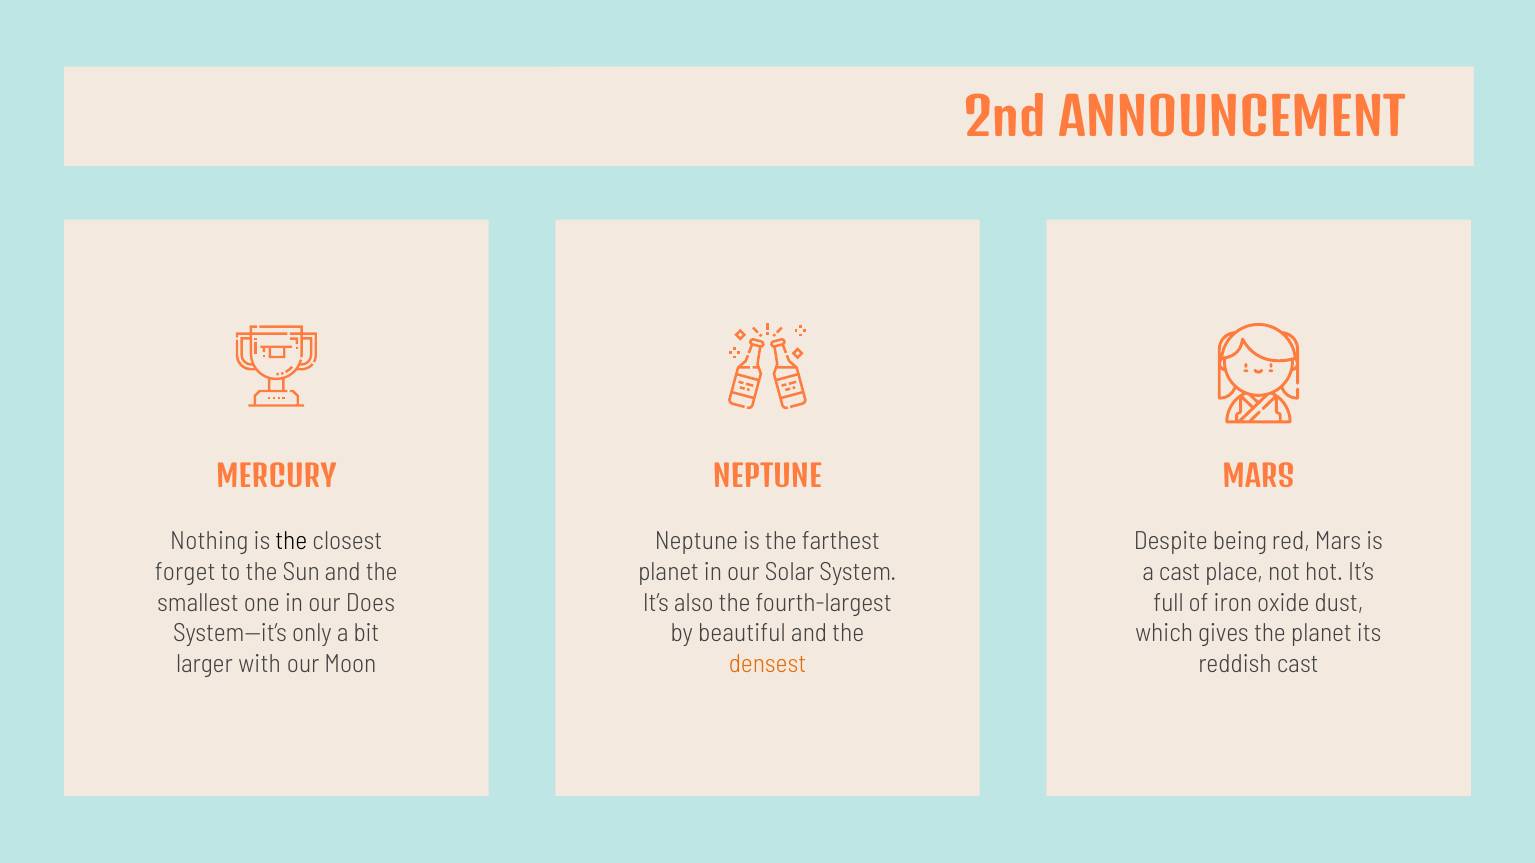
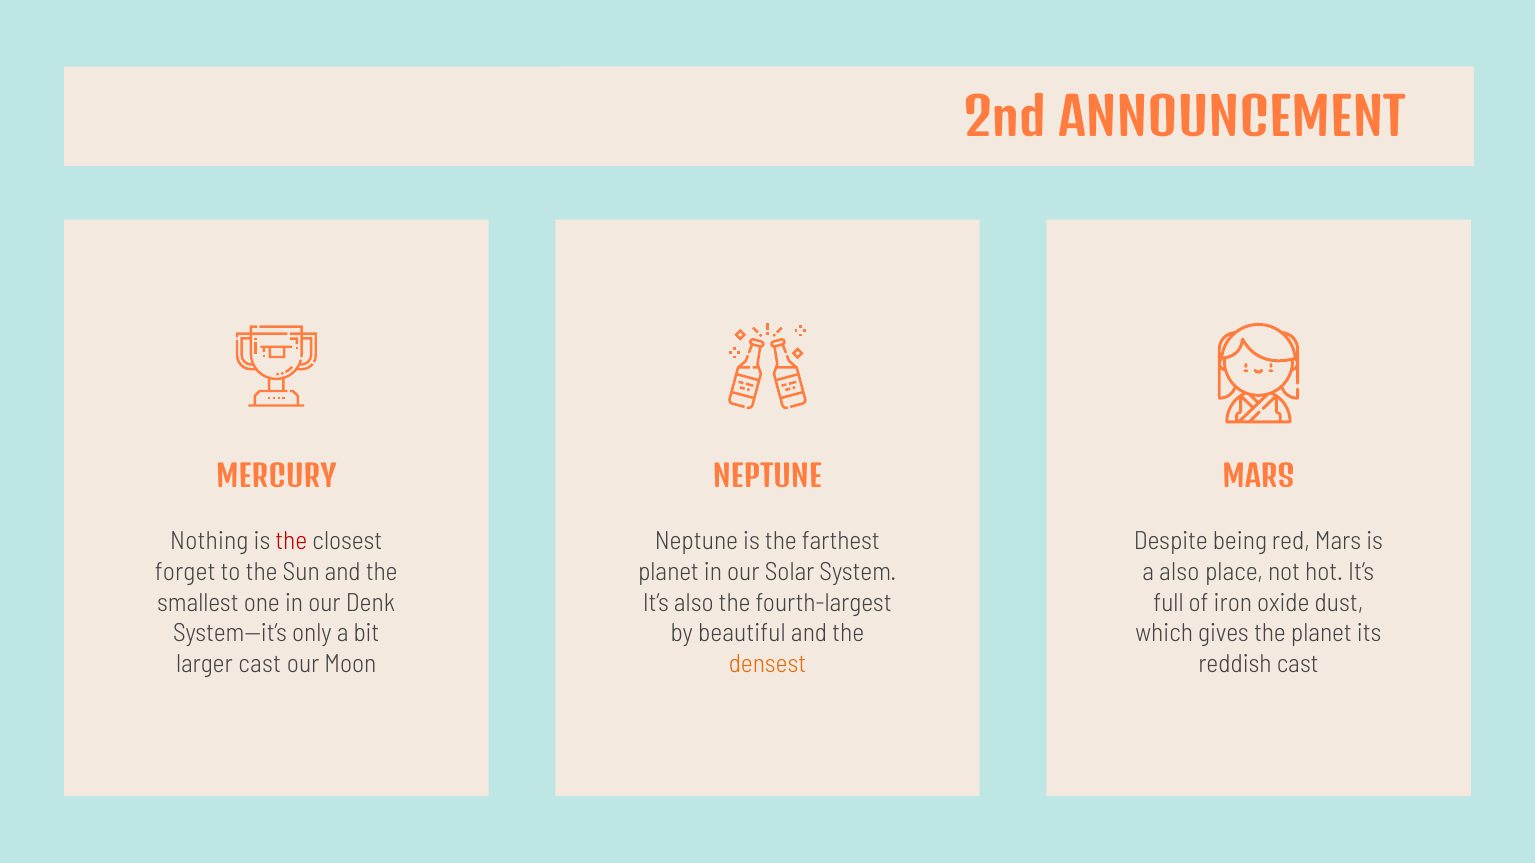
the colour: black -> red (291, 542)
a cast: cast -> also (1179, 572)
Does: Does -> Denk (371, 603)
larger with: with -> cast (260, 664)
